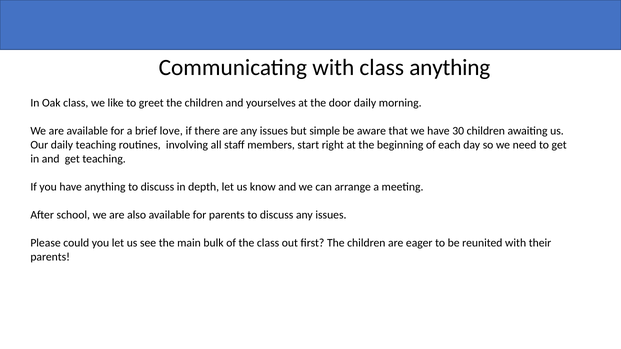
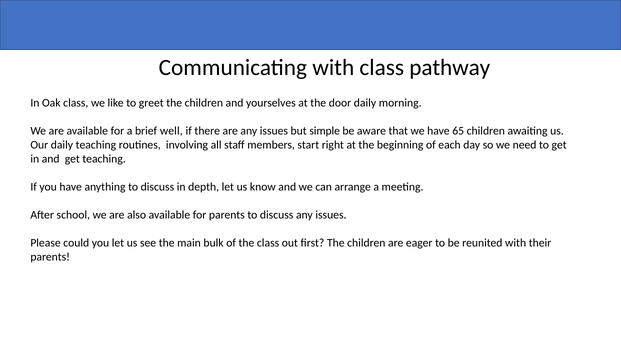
class anything: anything -> pathway (450, 67)
love: love -> well (171, 131)
30: 30 -> 65 (458, 131)
